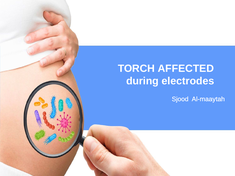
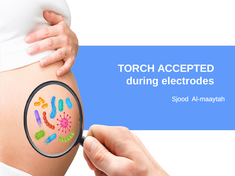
AFFECTED: AFFECTED -> ACCEPTED (186, 69)
